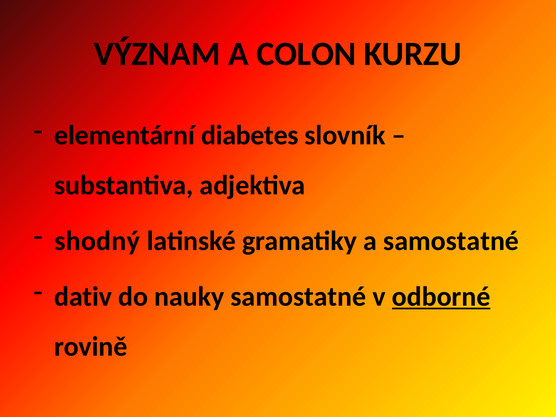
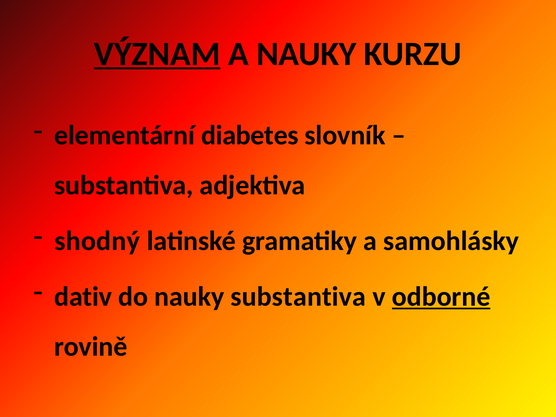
VÝZNAM underline: none -> present (157, 54)
A COLON: COLON -> NAUKY (306, 54)
a samostatné: samostatné -> samohlásky (451, 241)
nauky samostatné: samostatné -> substantiva (298, 297)
